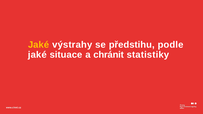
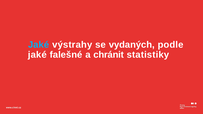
Jaké colour: yellow -> light blue (39, 45)
předstihu: předstihu -> vydaných (132, 45)
situace: situace -> falešné (66, 55)
